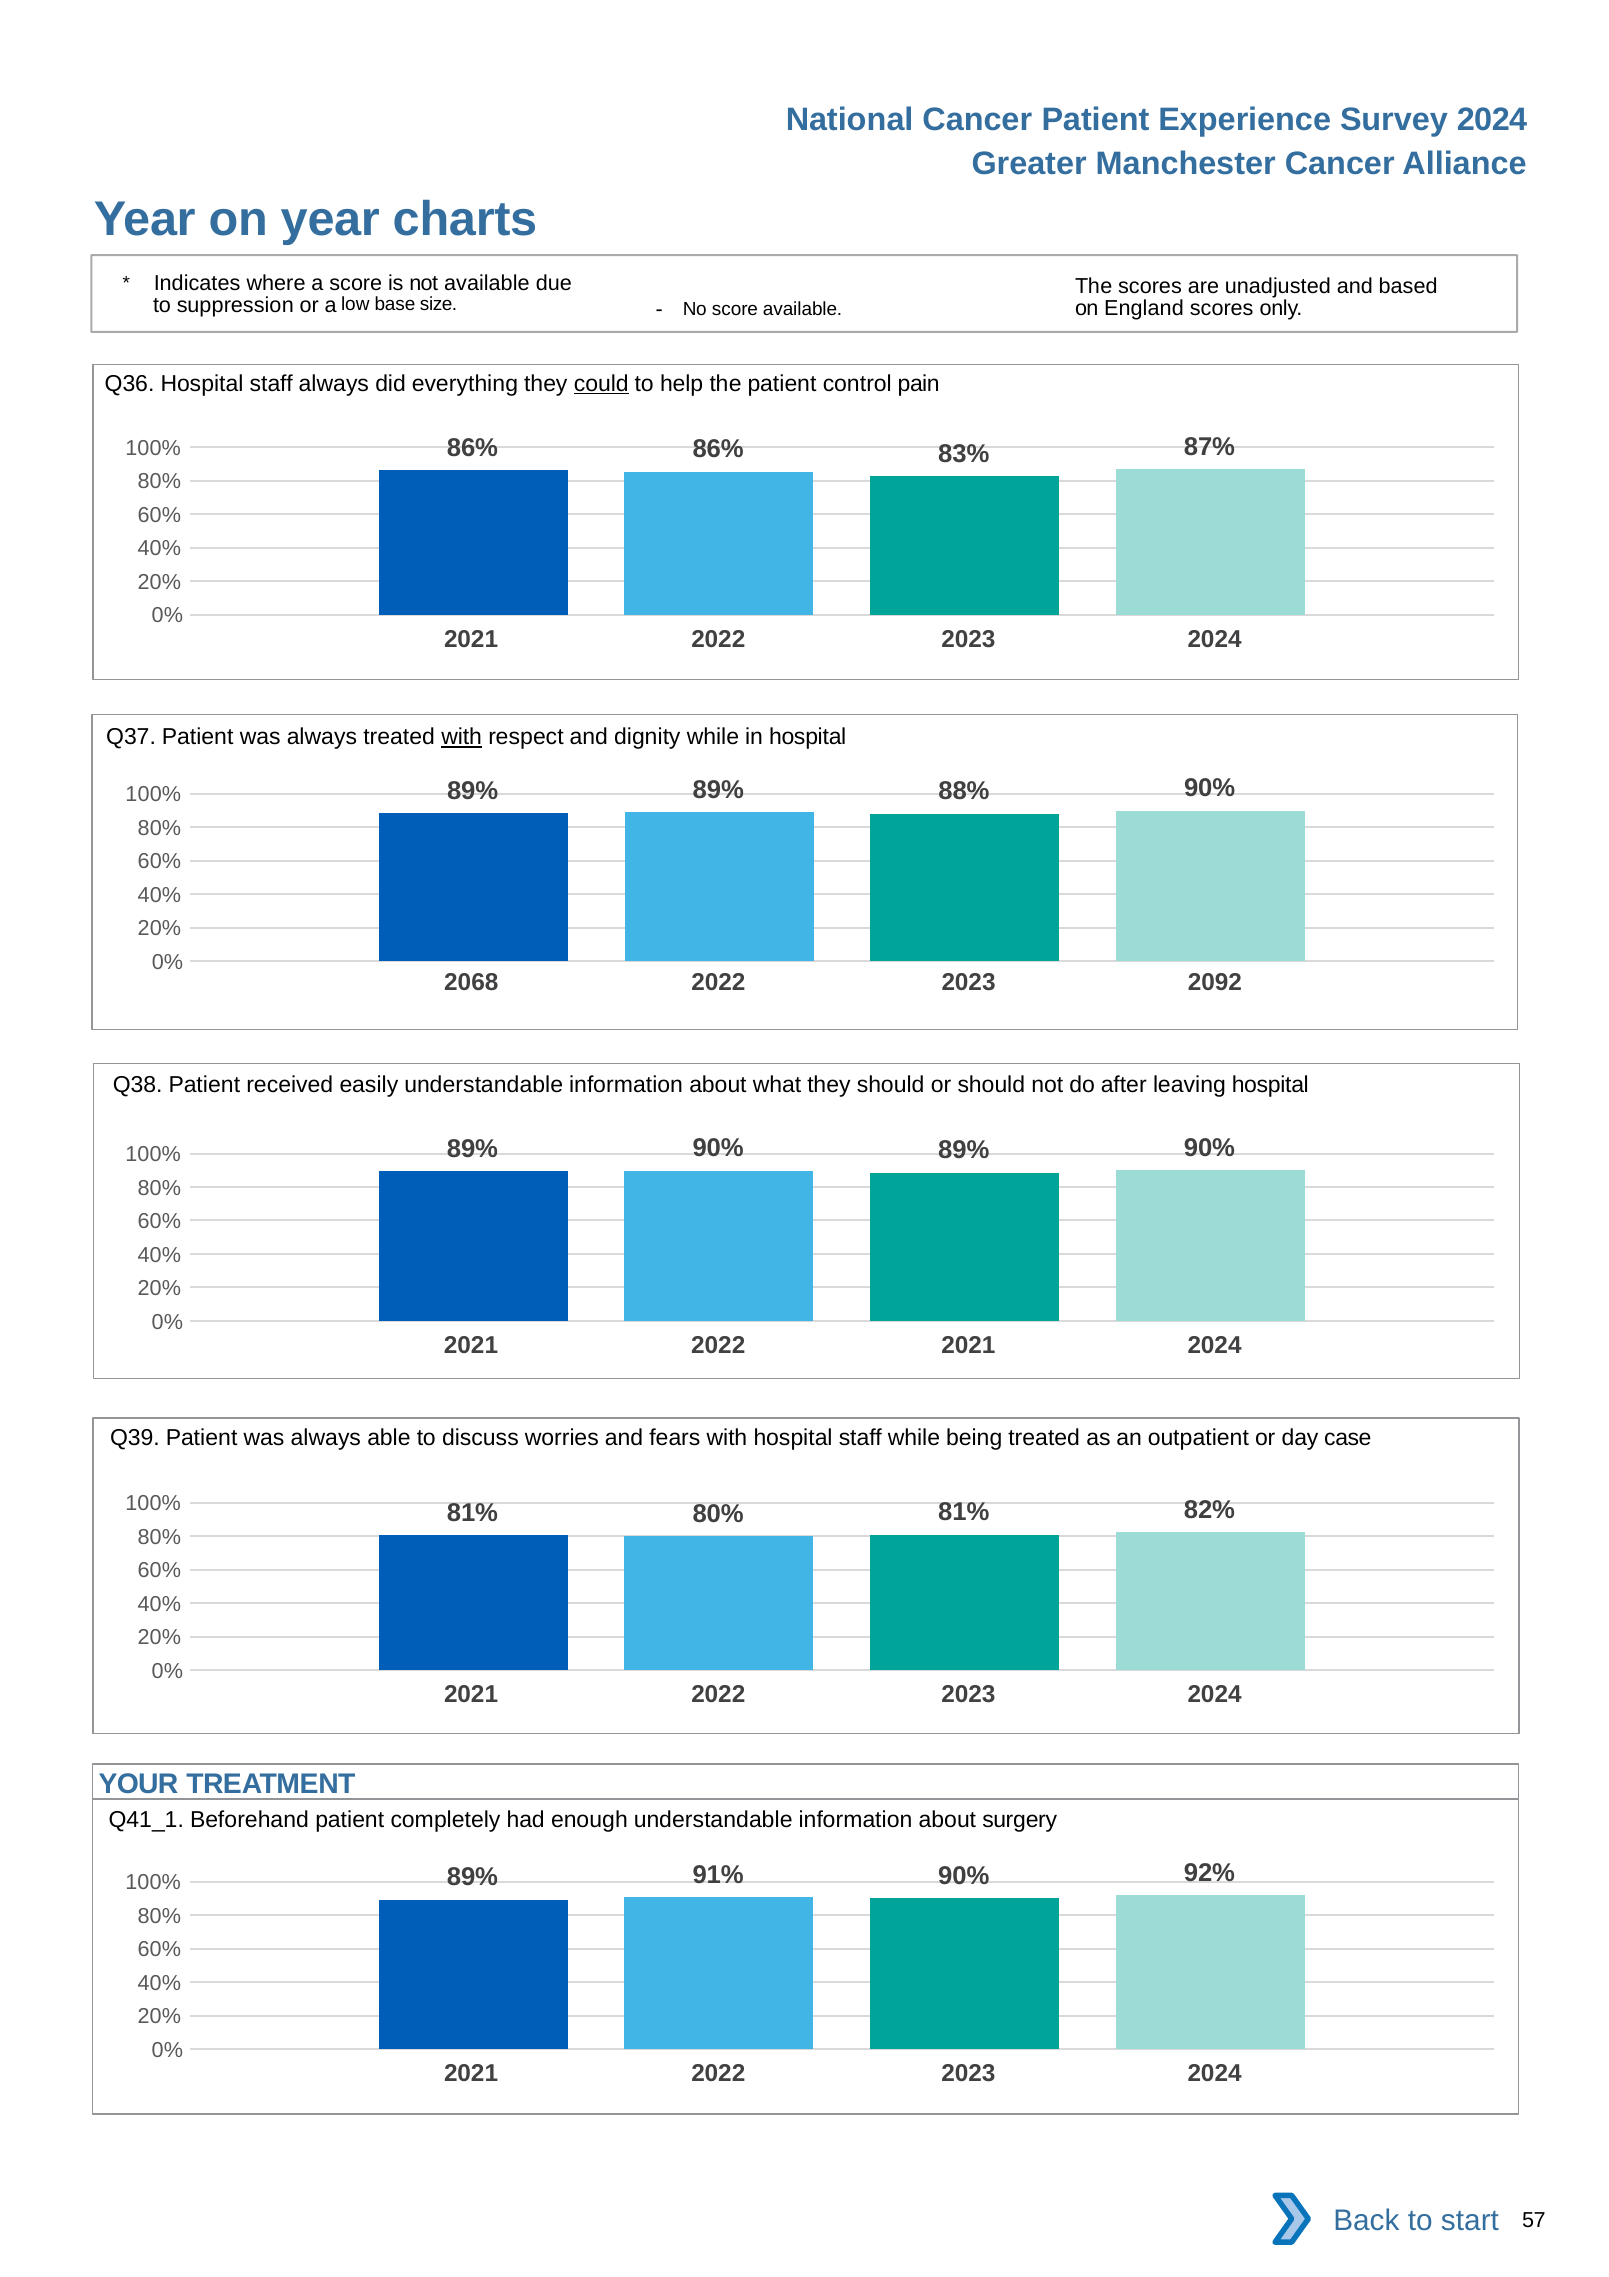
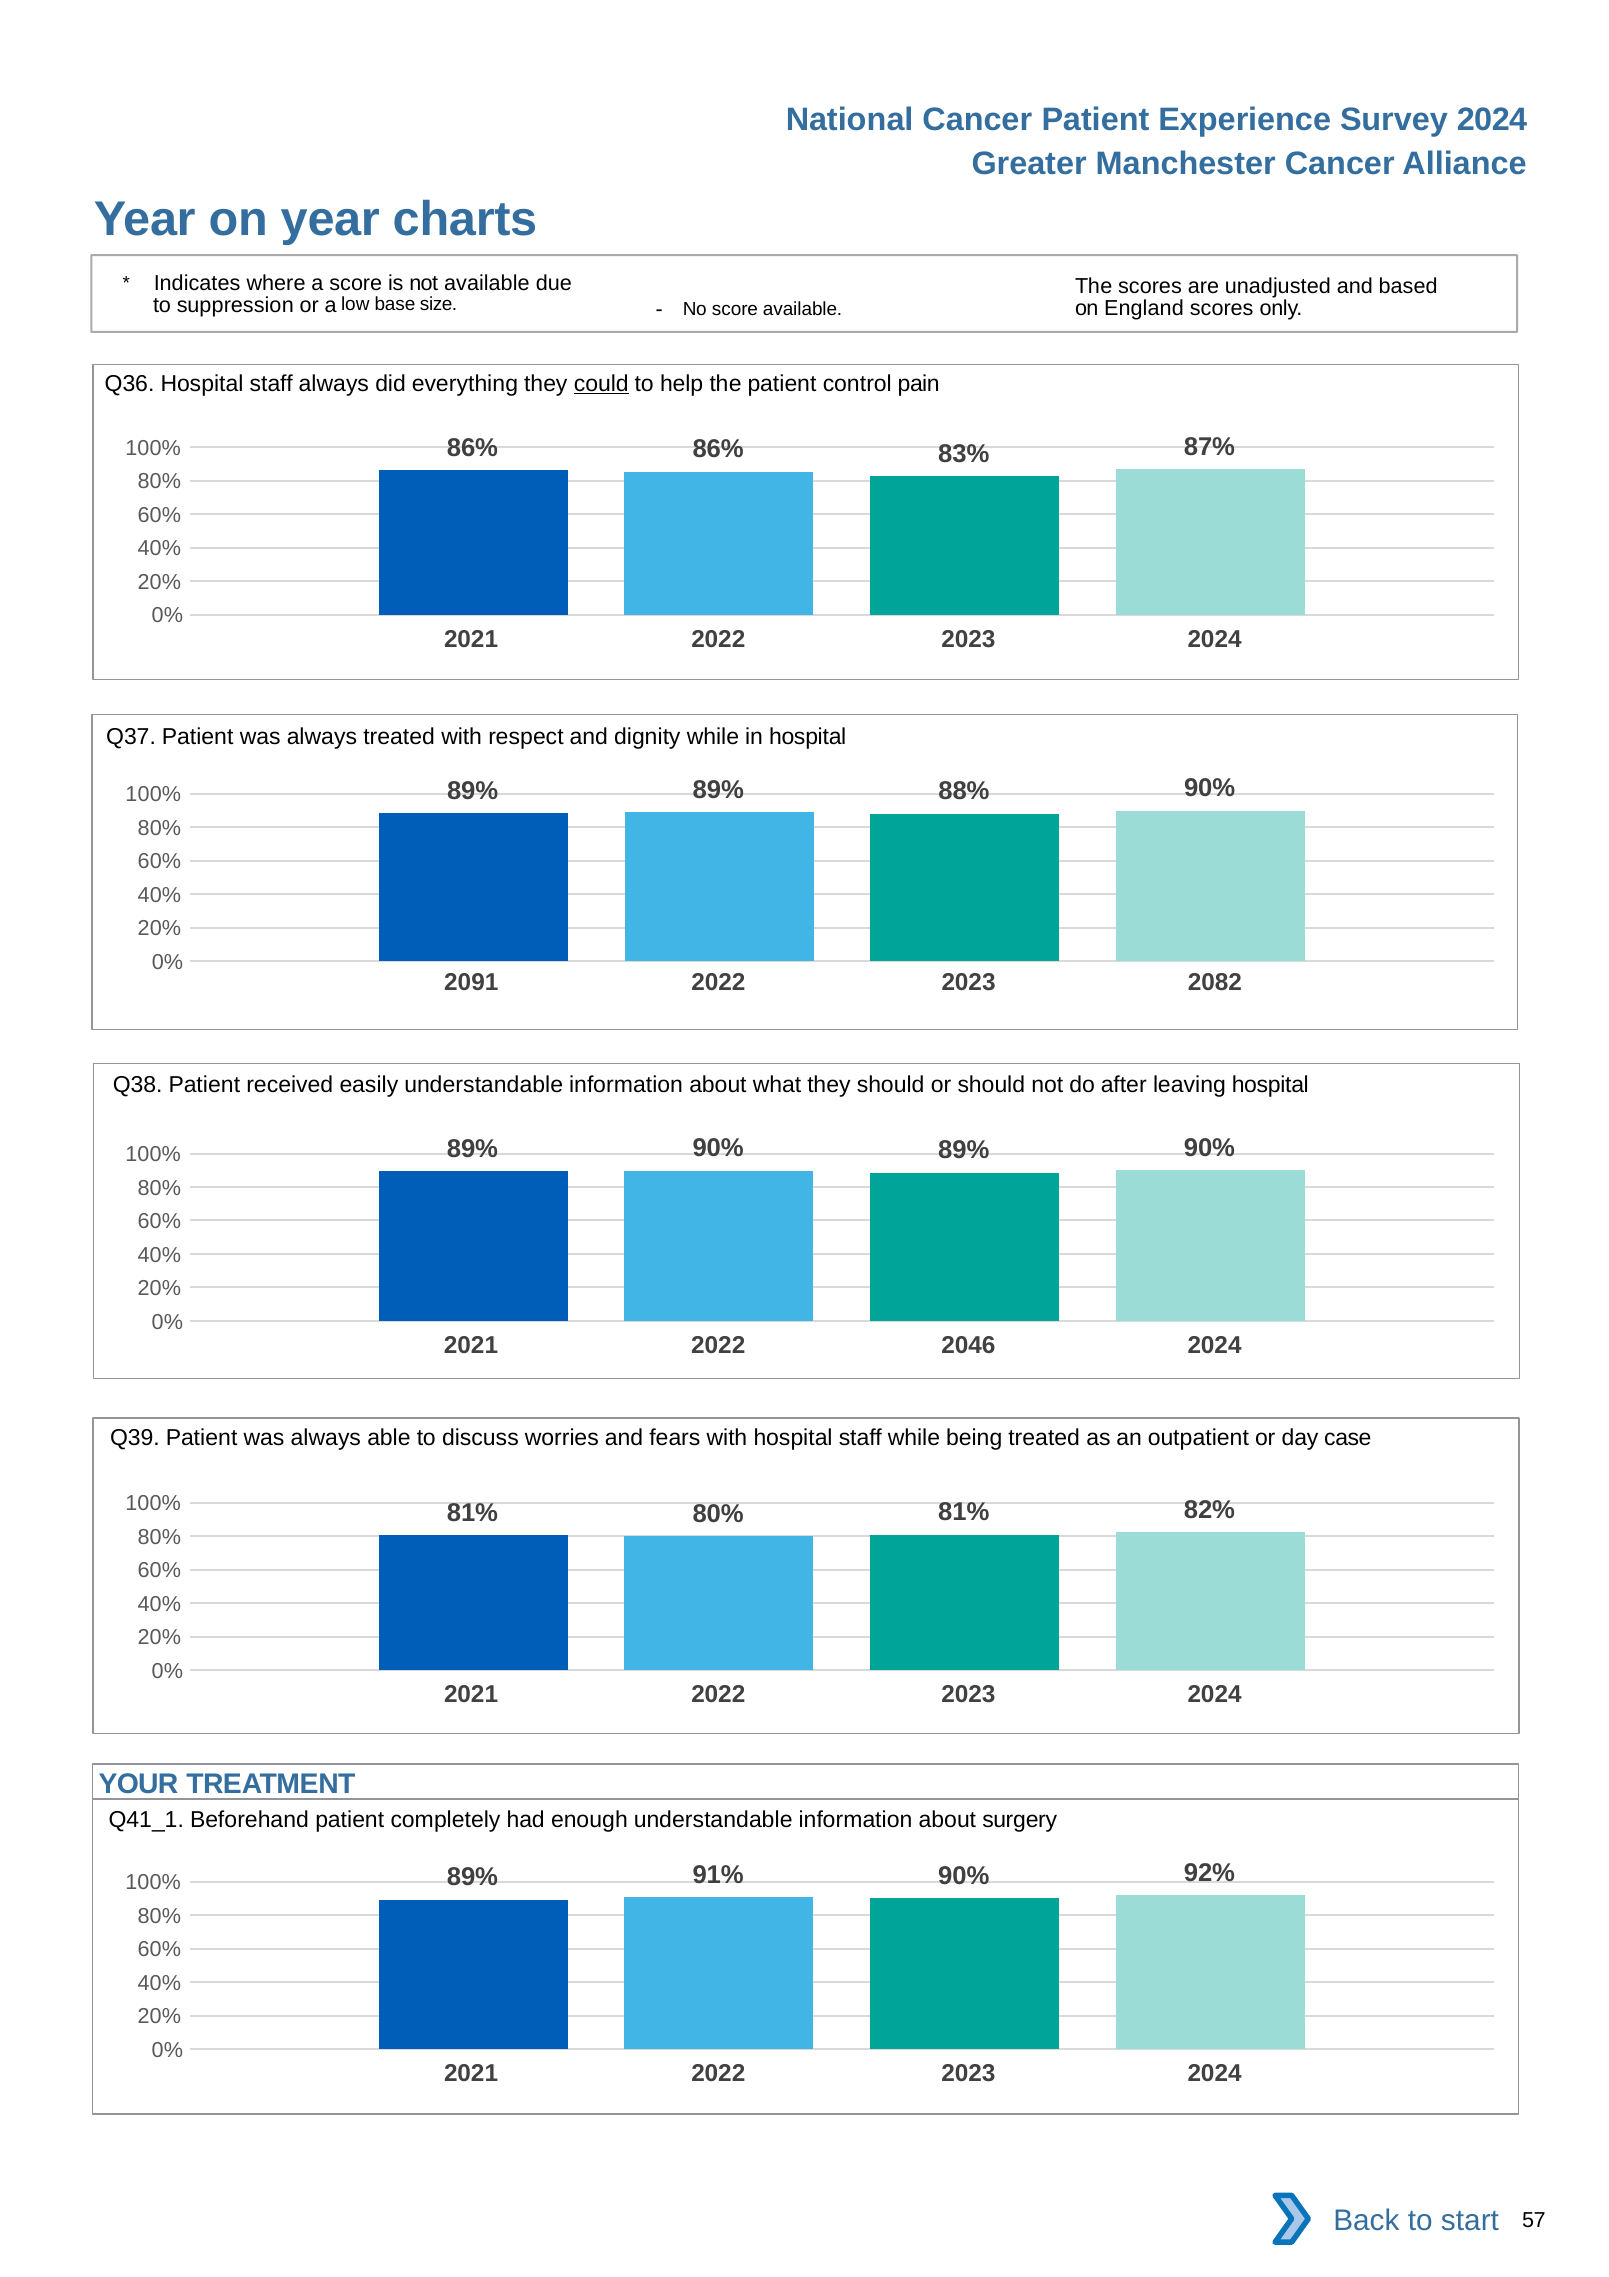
with underline: present -> none (462, 737)
2068: 2068 -> 2091 (471, 982)
2092: 2092 -> 2082 (1215, 982)
2022 2021: 2021 -> 2046 (968, 1346)
